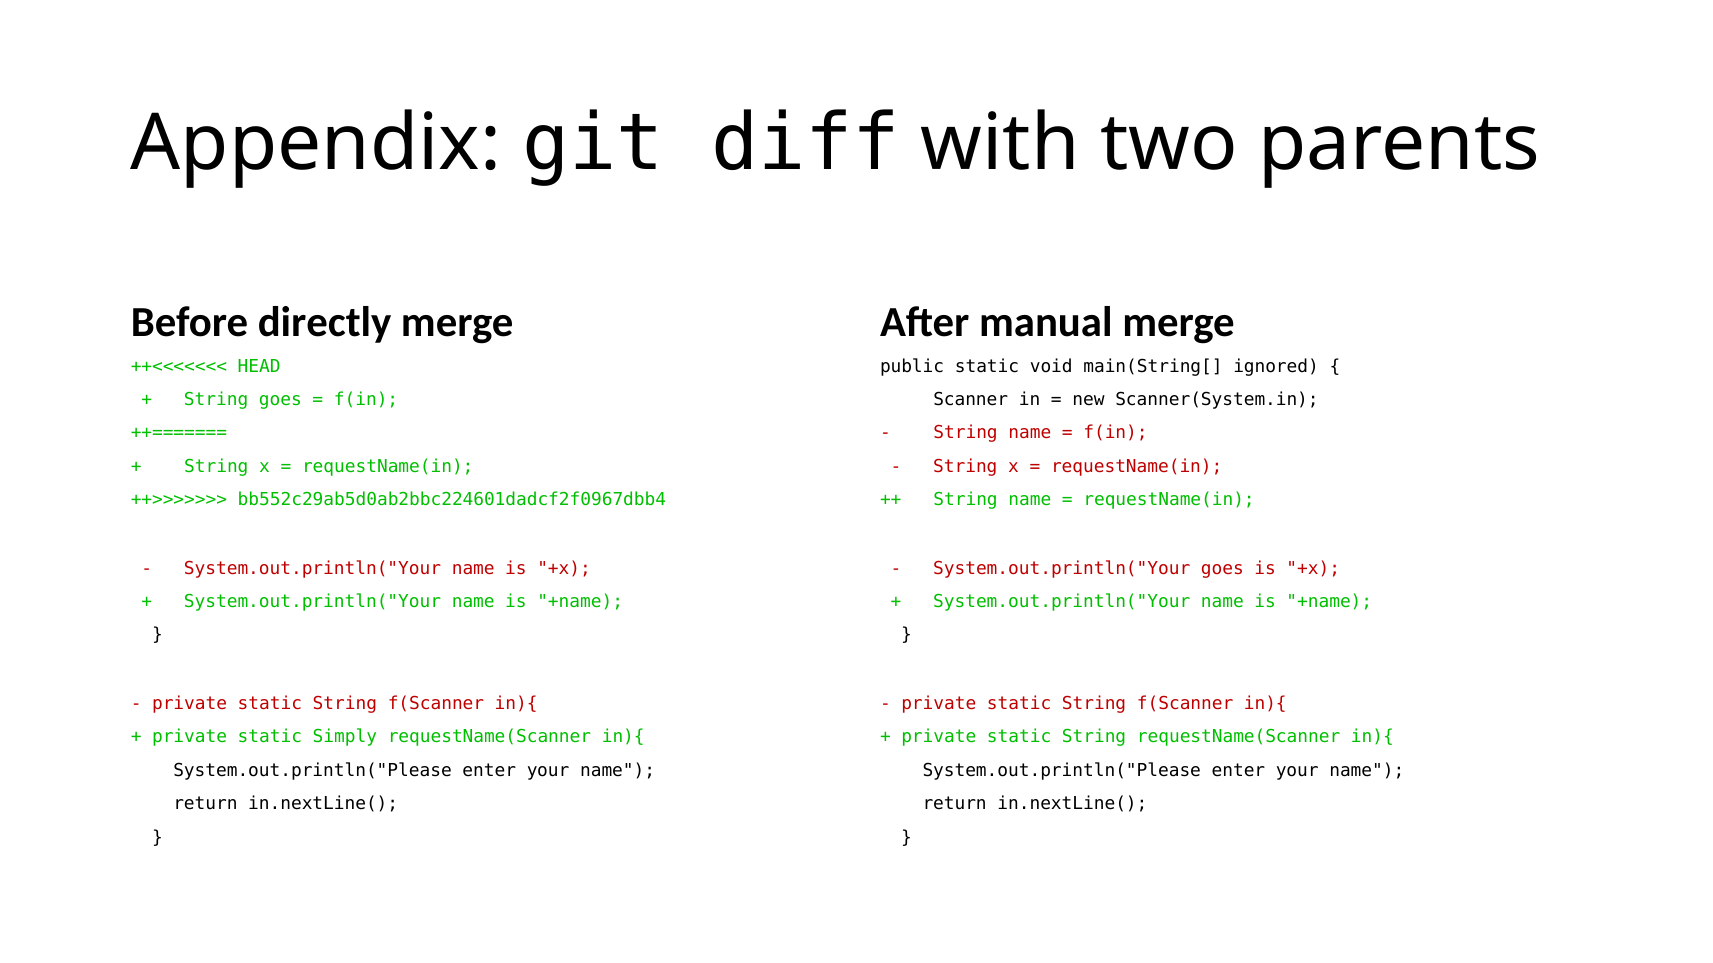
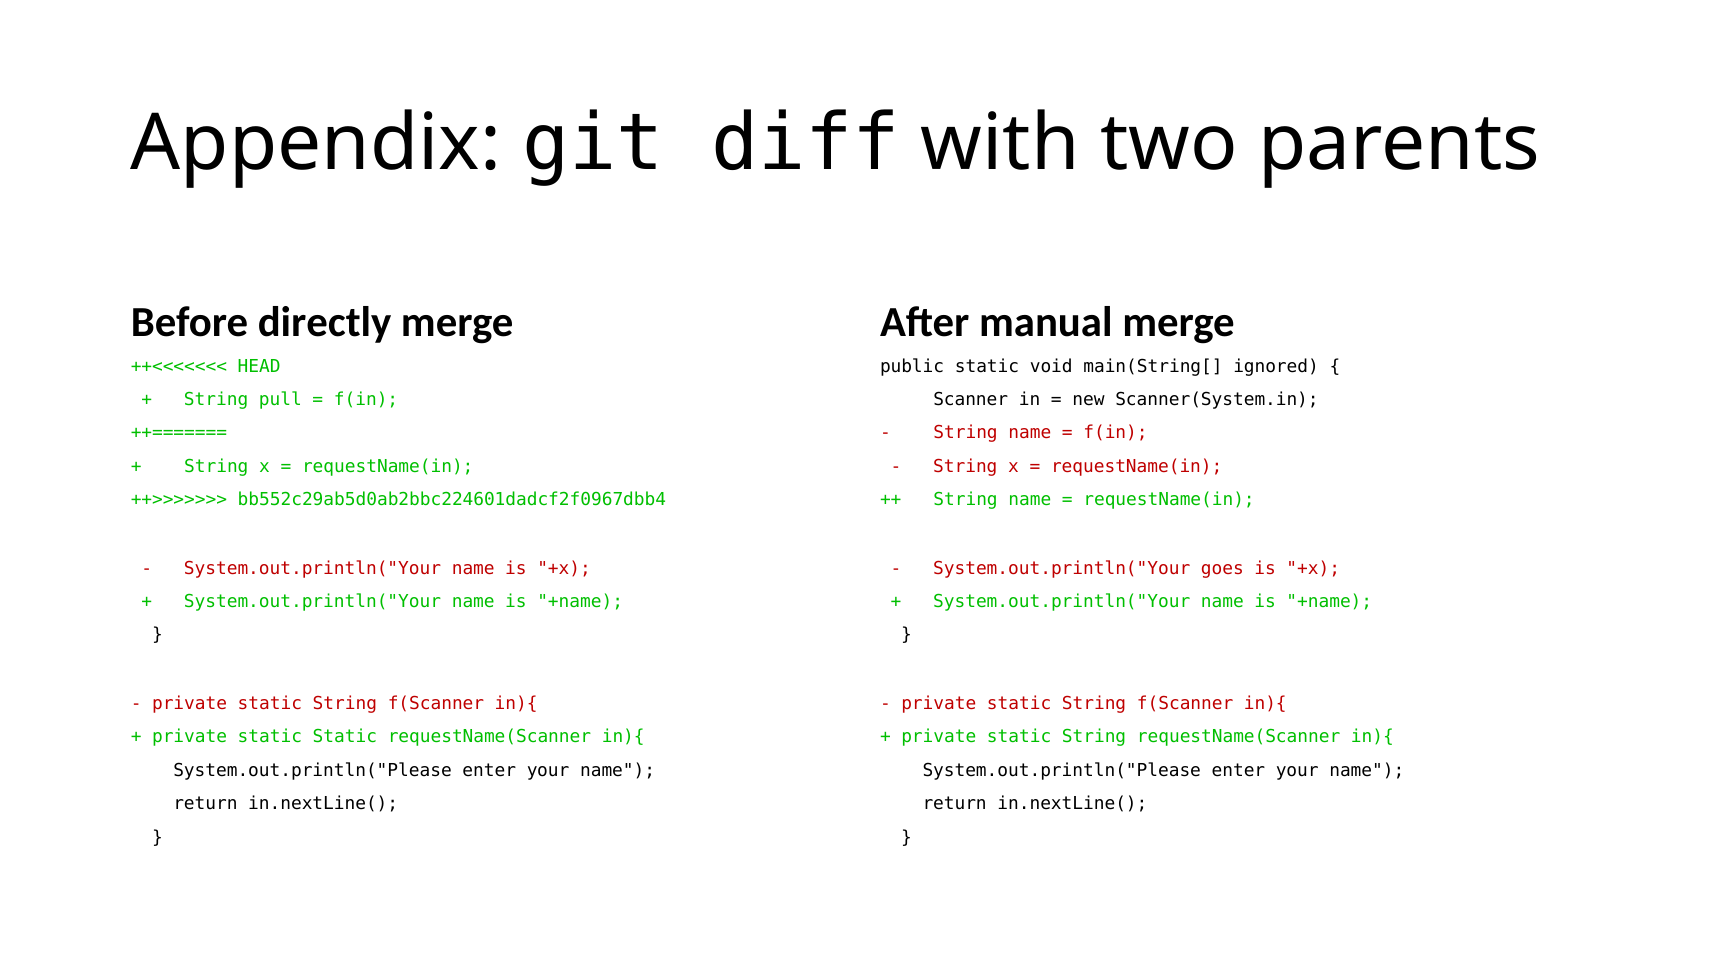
String goes: goes -> pull (280, 400)
static Simply: Simply -> Static (345, 737)
